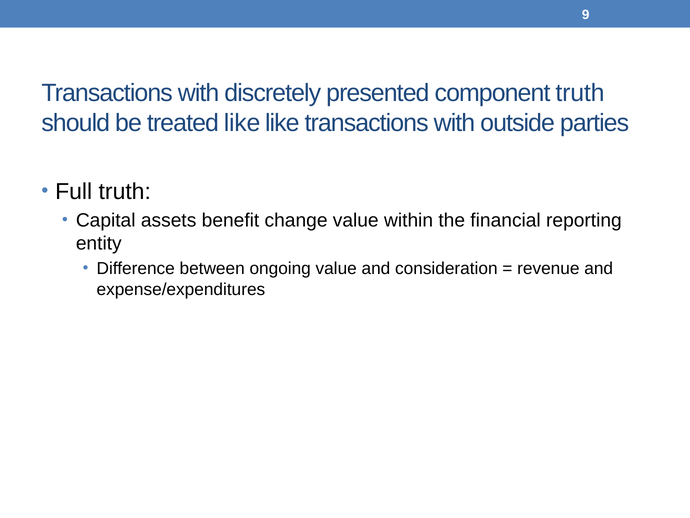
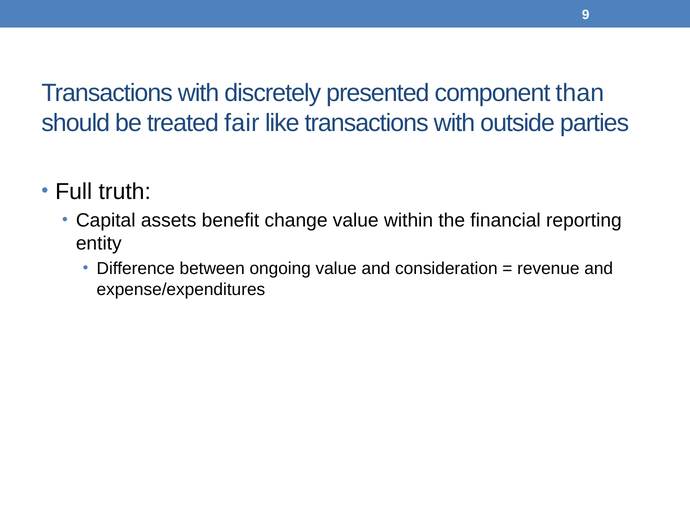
component truth: truth -> than (580, 93)
treated like: like -> fair (242, 123)
